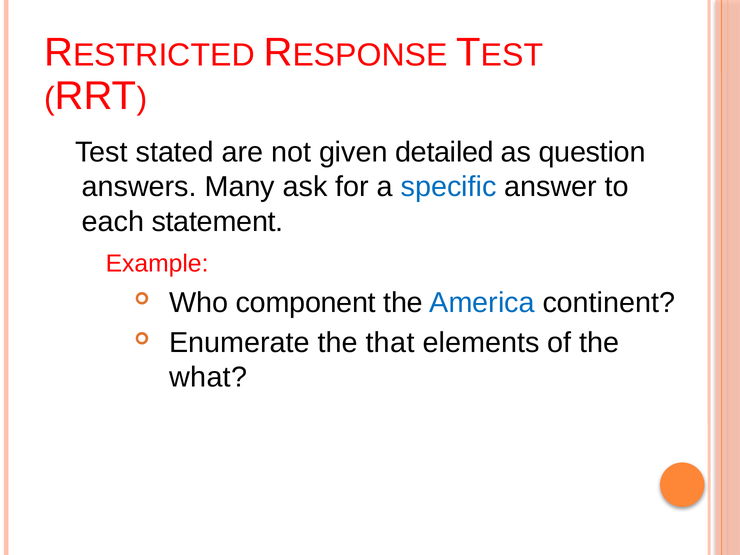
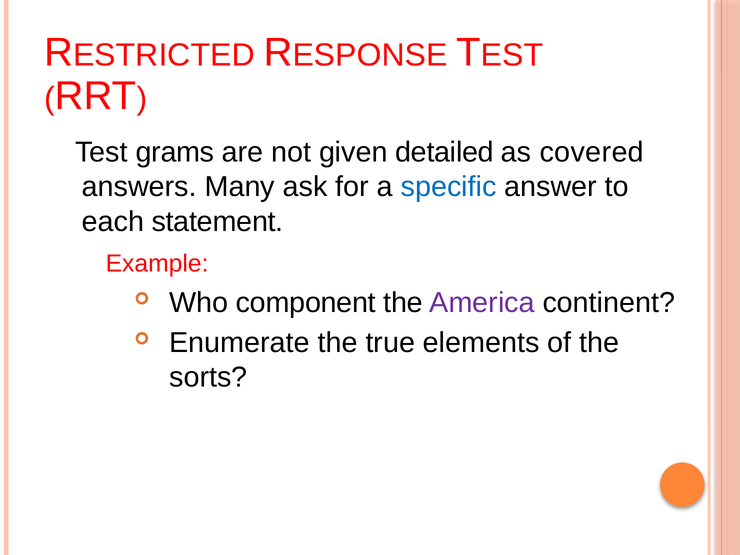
stated: stated -> grams (175, 152)
question: question -> covered (592, 152)
America colour: blue -> purple (482, 303)
that: that -> true (390, 343)
what: what -> sorts (208, 377)
